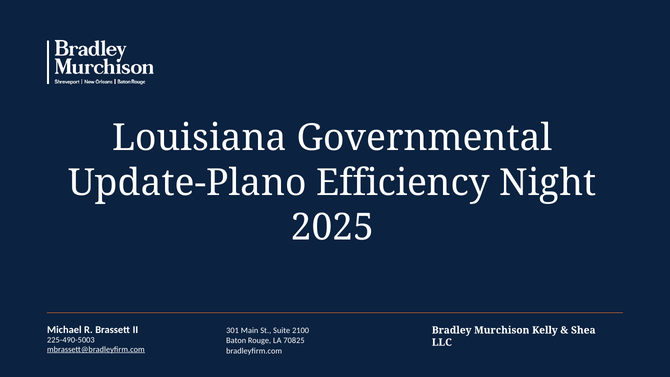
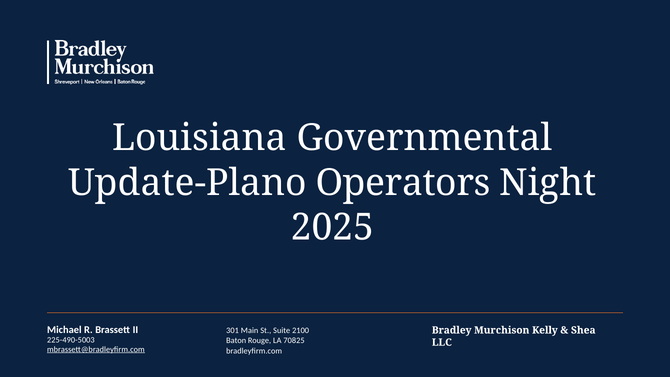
Efficiency: Efficiency -> Operators (403, 183)
